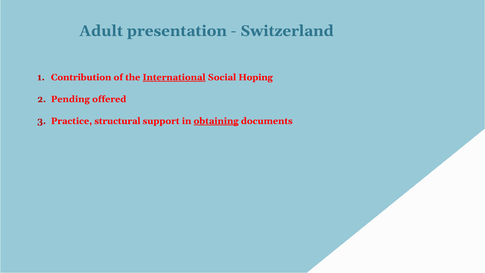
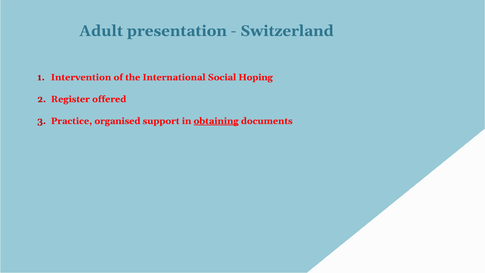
Contribution: Contribution -> Intervention (81, 77)
International underline: present -> none (174, 77)
Pending: Pending -> Register (70, 99)
structural: structural -> organised (117, 121)
